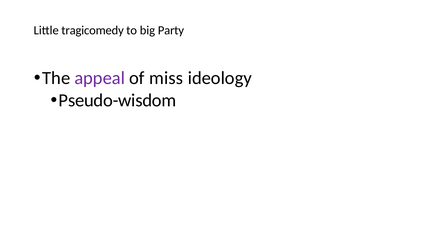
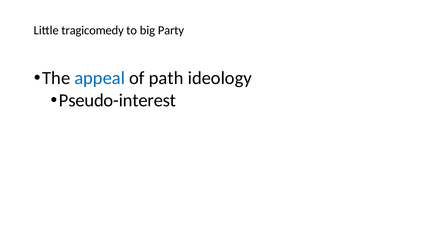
appeal colour: purple -> blue (100, 78)
miss: miss -> path (166, 78)
Pseudo-wisdom: Pseudo-wisdom -> Pseudo-interest (117, 101)
